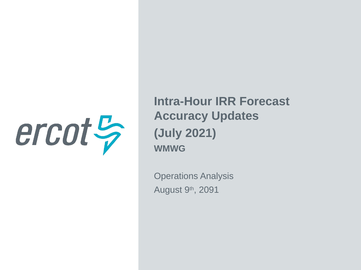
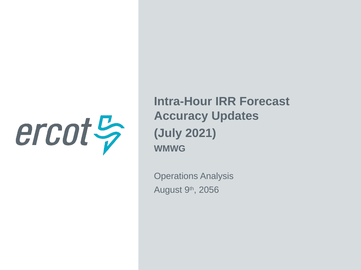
2091: 2091 -> 2056 (209, 191)
